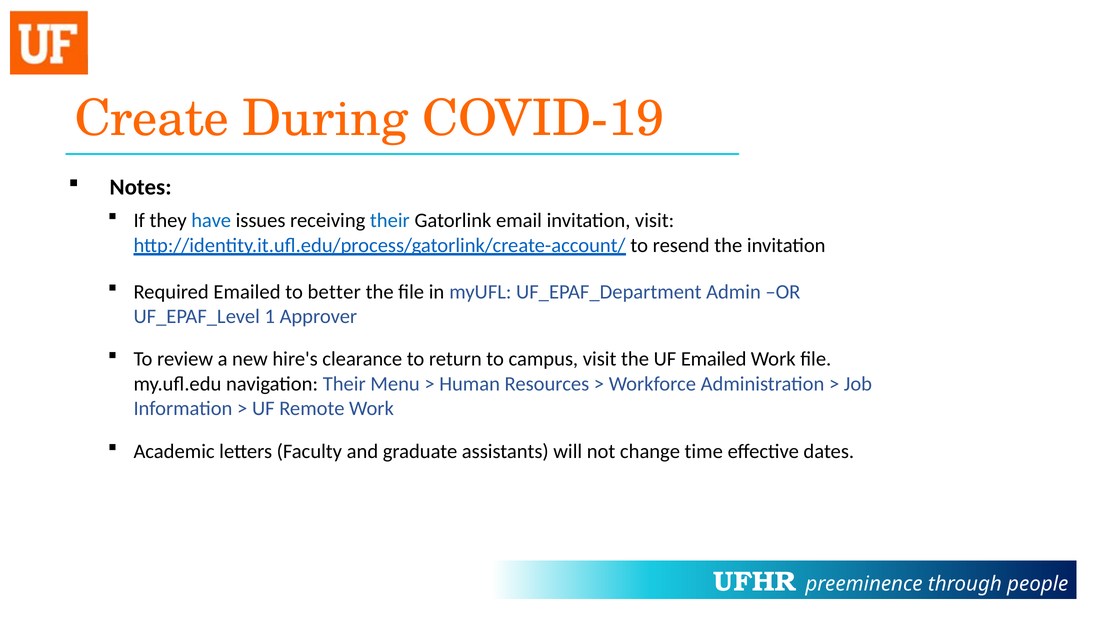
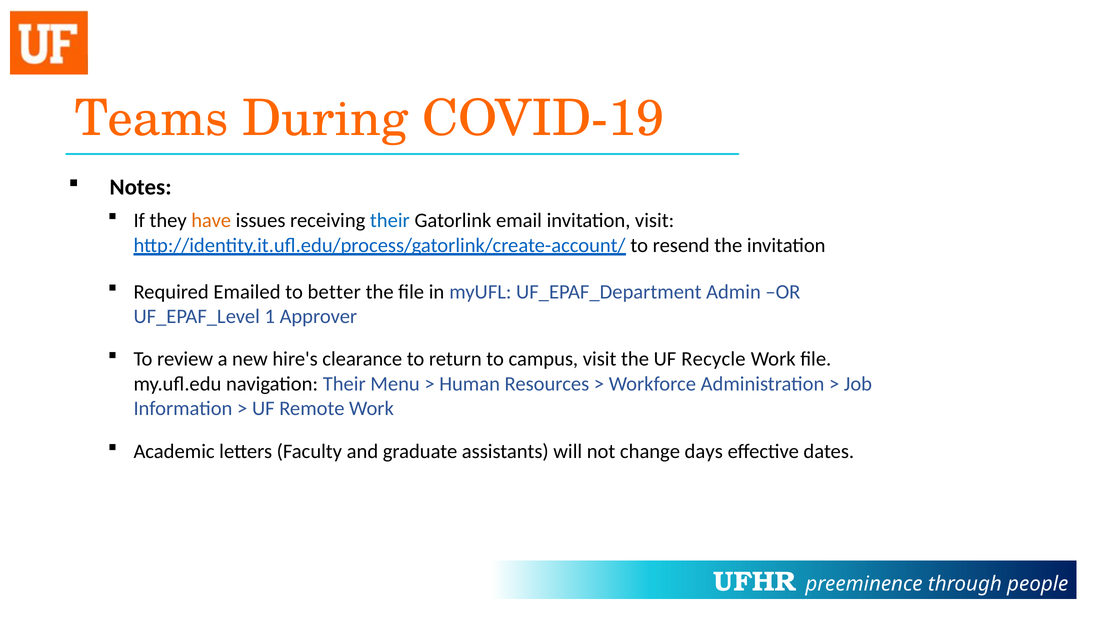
Create: Create -> Teams (152, 119)
have colour: blue -> orange (211, 221)
UF Emailed: Emailed -> Recycle (713, 360)
time: time -> days (704, 452)
